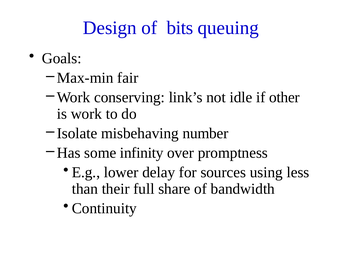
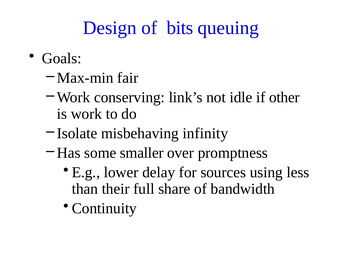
number: number -> infinity (205, 133)
infinity: infinity -> smaller (142, 153)
